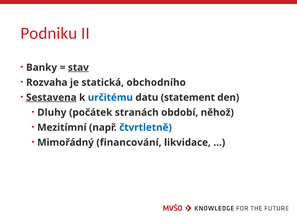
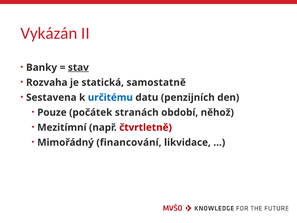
Podniku: Podniku -> Vykázán (49, 33)
obchodního: obchodního -> samostatně (156, 82)
Sestavena underline: present -> none (51, 97)
statement: statement -> penzijních (188, 97)
Dluhy: Dluhy -> Pouze (52, 112)
čtvrtletně colour: blue -> red (146, 127)
